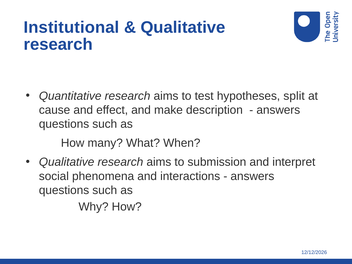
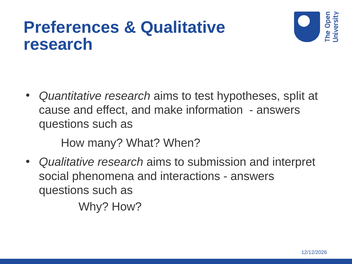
Institutional: Institutional -> Preferences (72, 27)
description: description -> information (214, 110)
